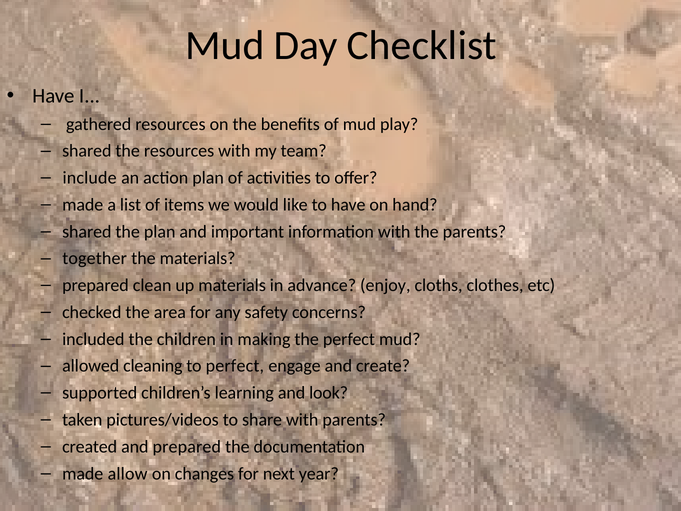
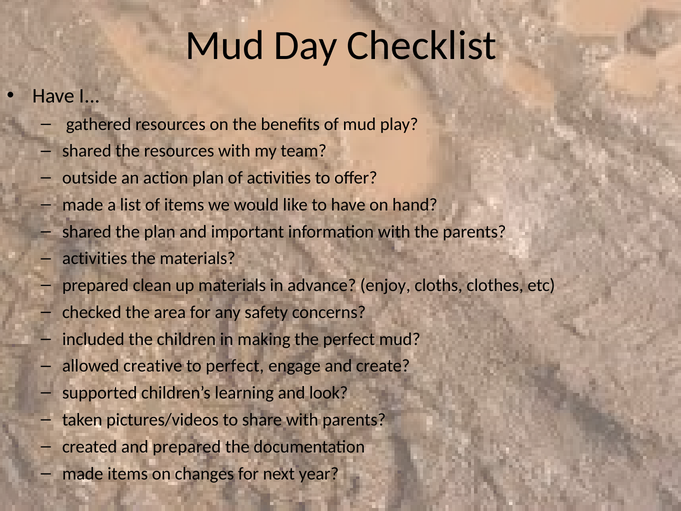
include: include -> outside (90, 178)
together: together -> activities (95, 258)
cleaning: cleaning -> creative (153, 366)
made allow: allow -> items (128, 473)
